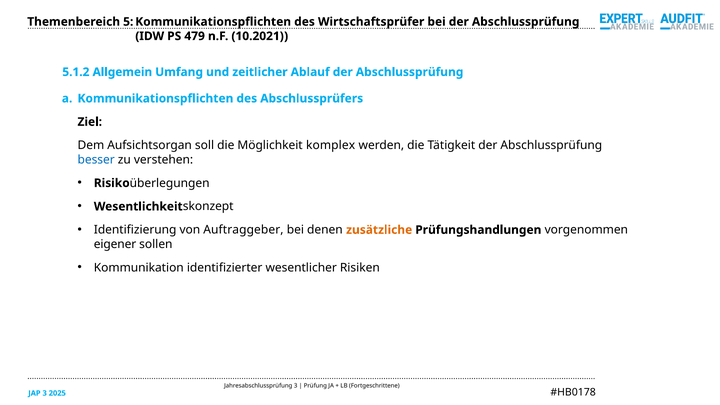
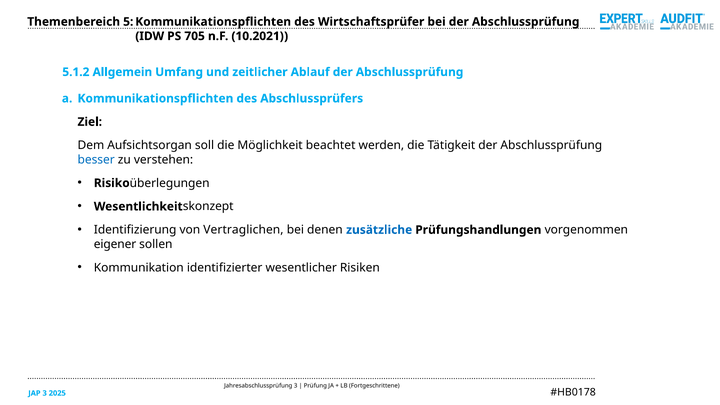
479: 479 -> 705 (195, 36)
komplex: komplex -> beachtet (331, 145)
Auftraggeber: Auftraggeber -> Vertraglichen (243, 230)
zusätzliche colour: orange -> blue (379, 230)
